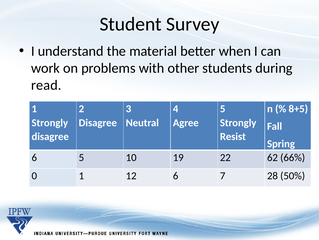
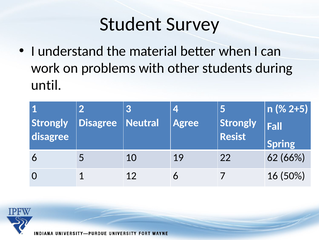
read: read -> until (46, 85)
8+5: 8+5 -> 2+5 (298, 109)
28: 28 -> 16 (272, 175)
